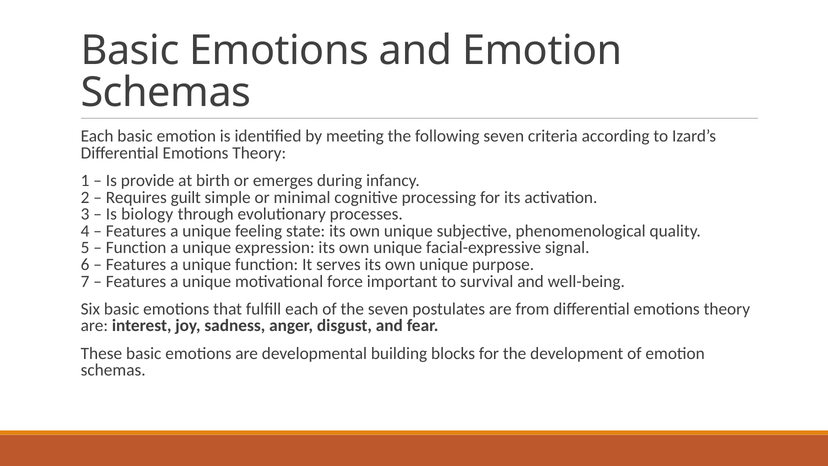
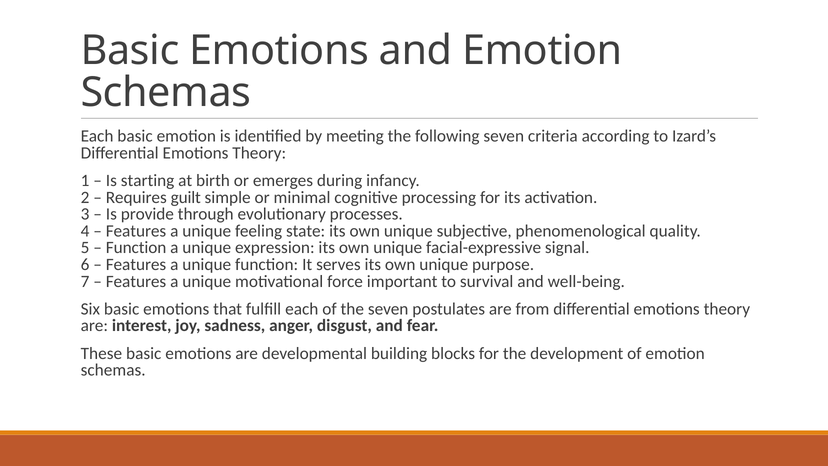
provide: provide -> starting (148, 181)
biology: biology -> provide (147, 214)
